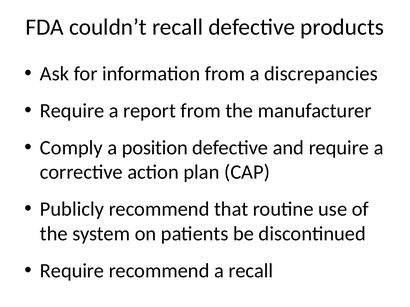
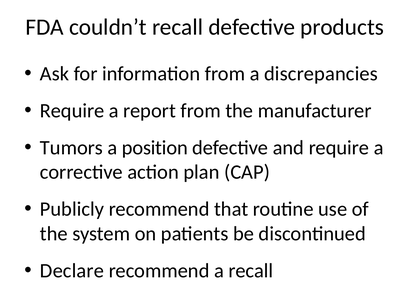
Comply: Comply -> Tumors (71, 148)
Require: Require -> Declare (72, 271)
